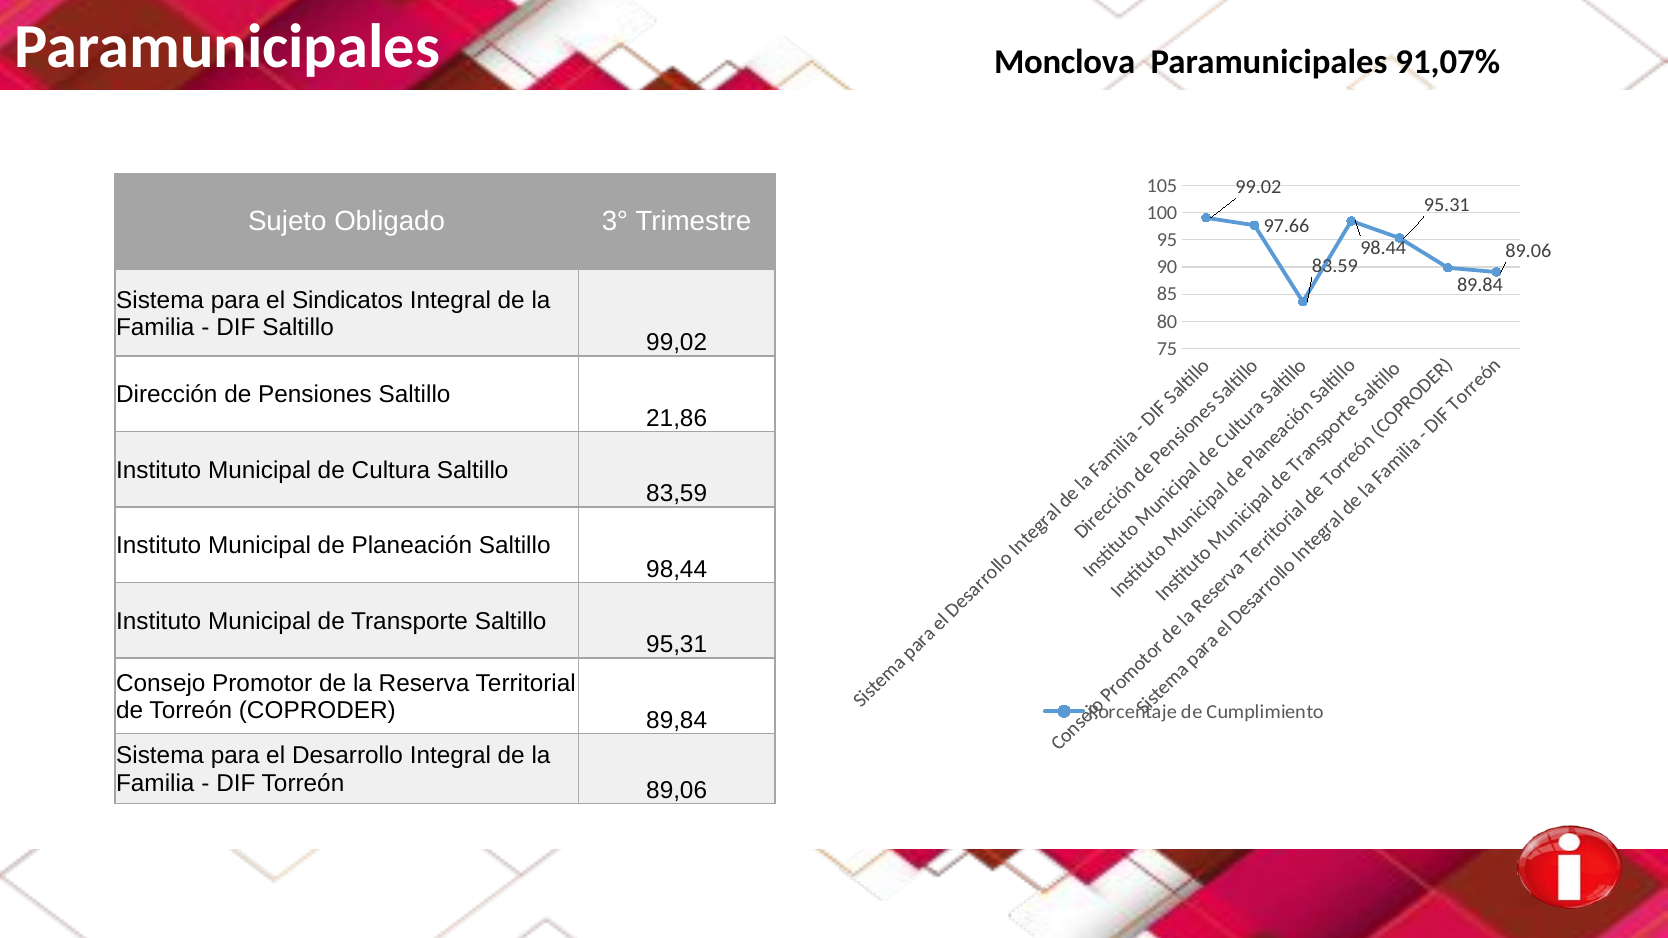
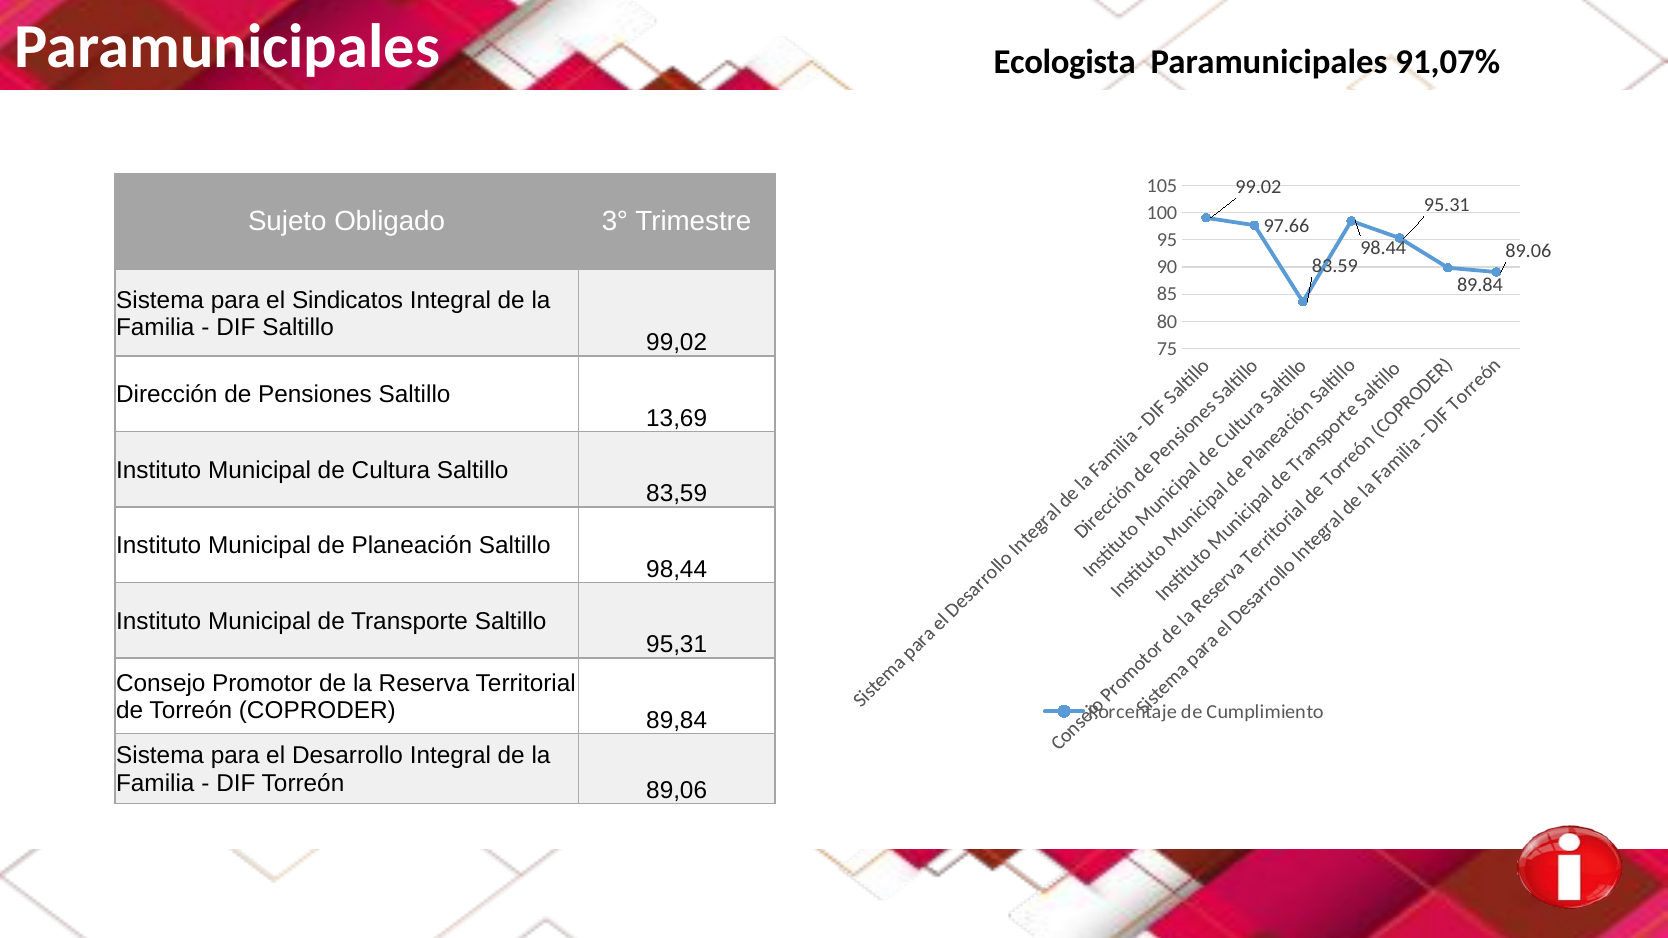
Monclova: Monclova -> Ecologista (1065, 62)
21,86: 21,86 -> 13,69 (677, 418)
